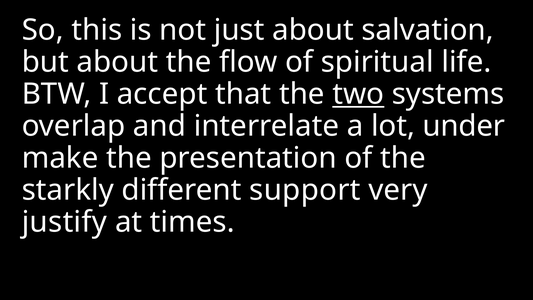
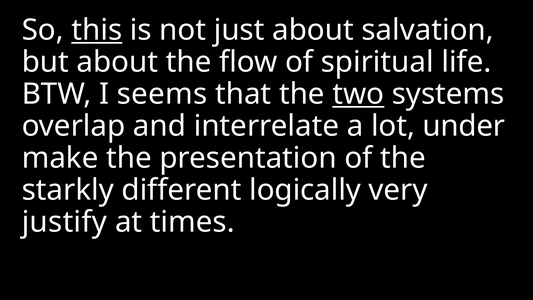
this underline: none -> present (97, 30)
accept: accept -> seems (162, 94)
support: support -> logically (305, 190)
